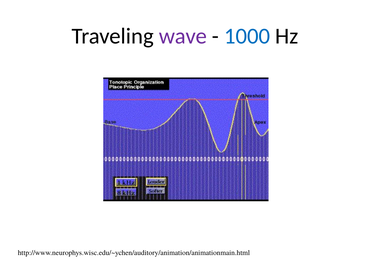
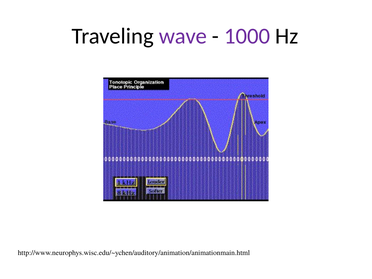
1000 colour: blue -> purple (247, 36)
